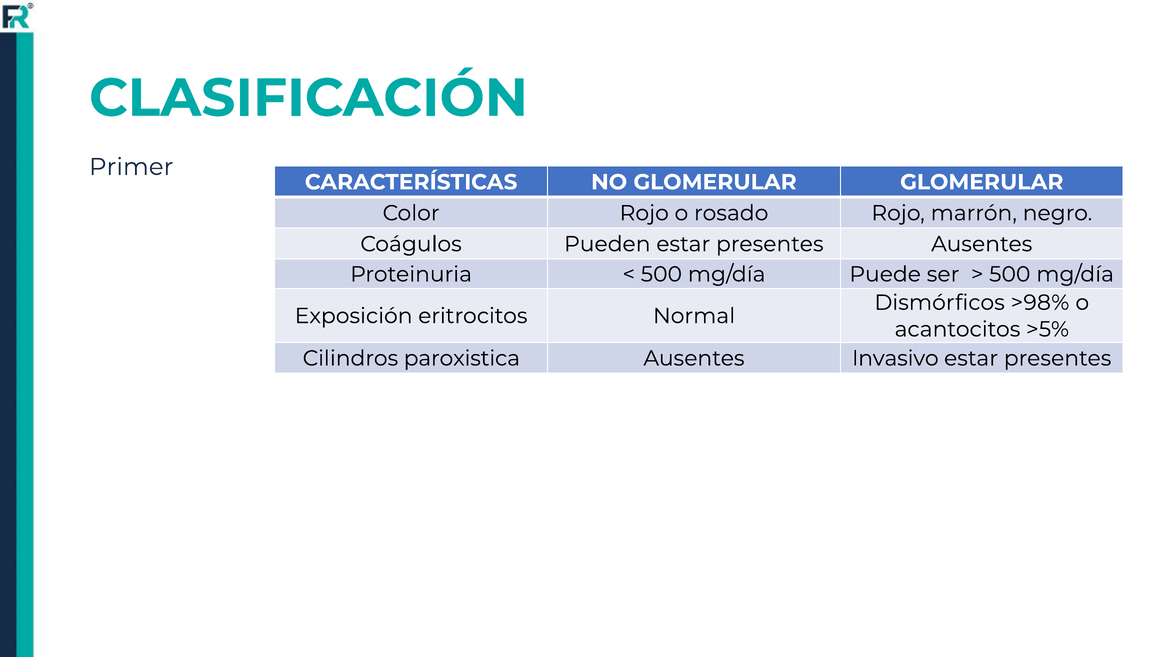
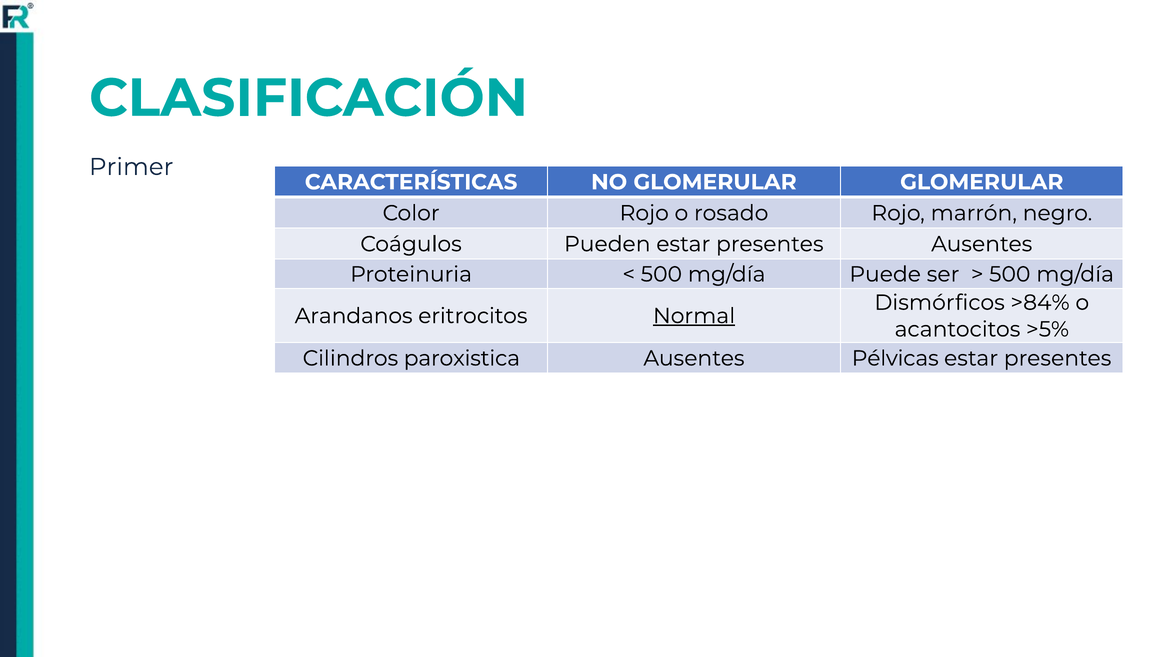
>98%: >98% -> >84% (1040, 303)
Exposición: Exposición -> Arandanos (354, 316)
Normal underline: none -> present (694, 316)
Invasivo: Invasivo -> Pélvicas (895, 358)
